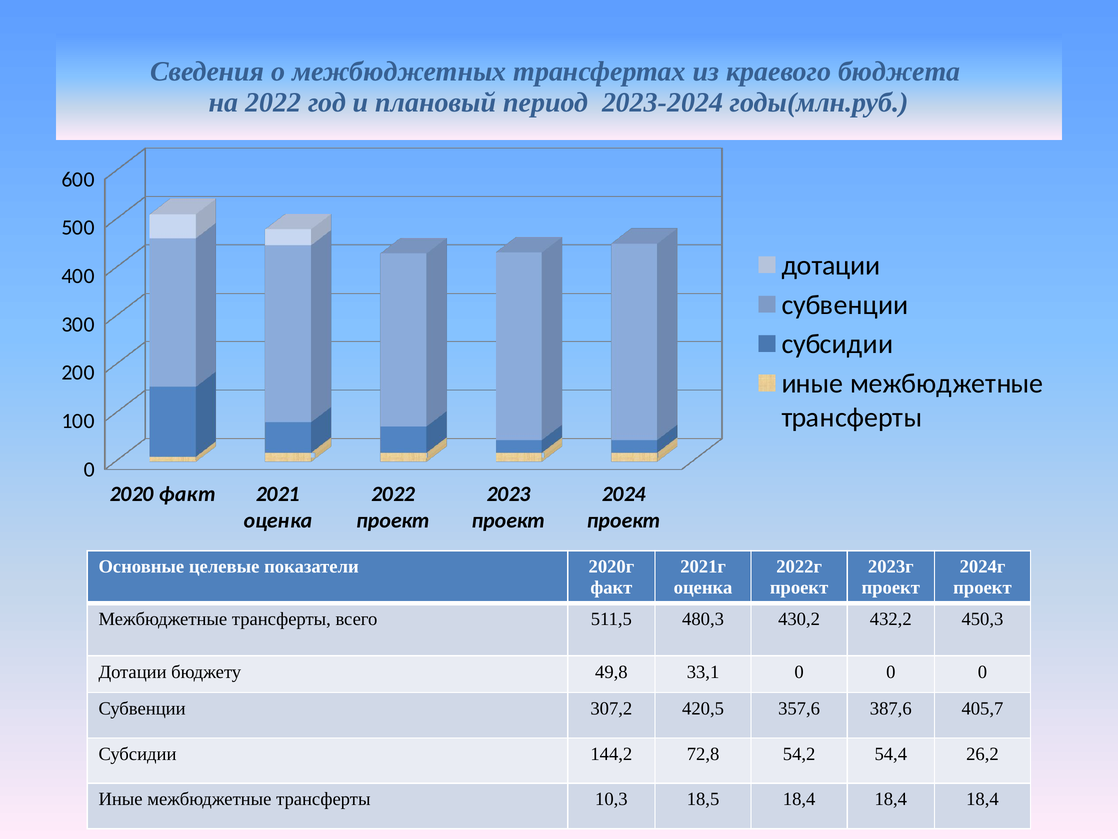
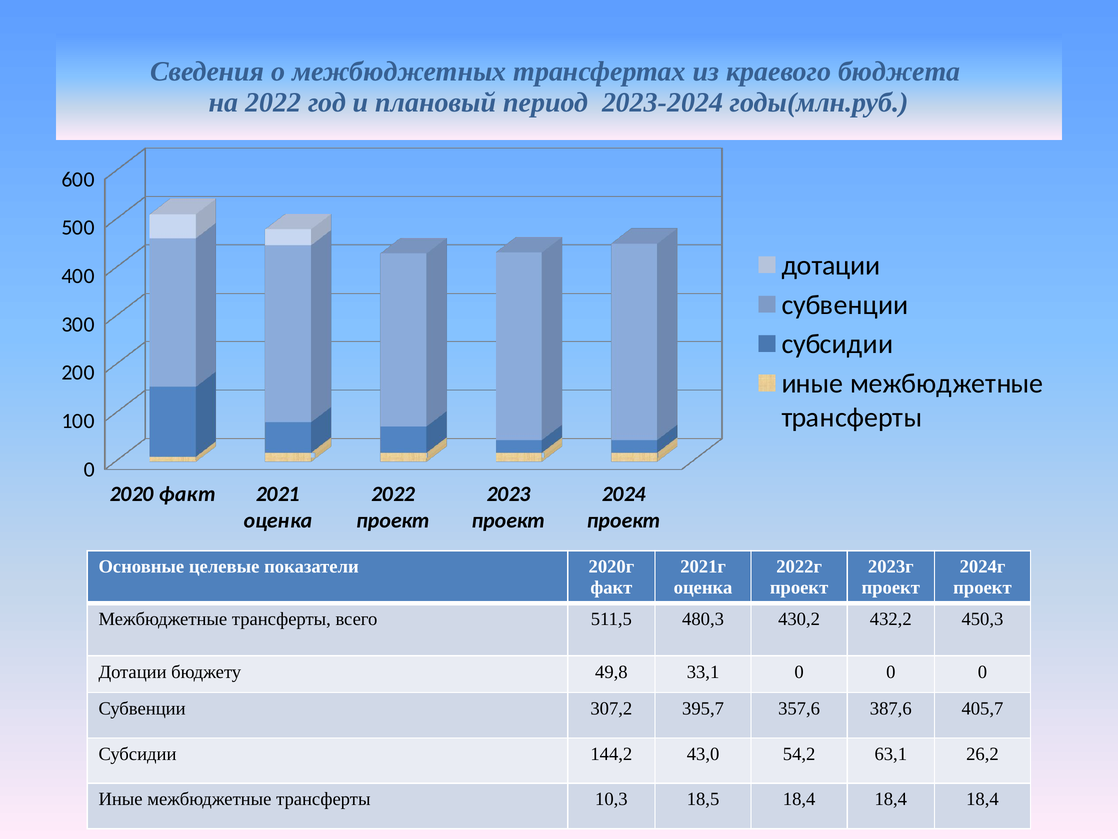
420,5: 420,5 -> 395,7 (703, 708)
72,8: 72,8 -> 43,0 (703, 754)
54,4: 54,4 -> 63,1 (891, 754)
